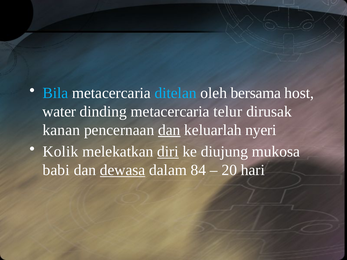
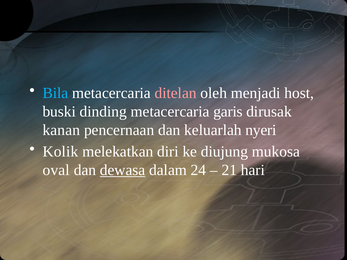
ditelan colour: light blue -> pink (176, 93)
bersama: bersama -> menjadi (256, 93)
water: water -> buski (59, 112)
telur: telur -> garis (228, 112)
dan underline: present -> none (169, 130)
diri underline: present -> none (168, 152)
babi: babi -> oval (56, 170)
84: 84 -> 24 (198, 170)
20: 20 -> 21 (229, 170)
